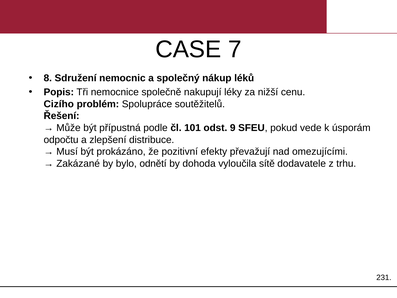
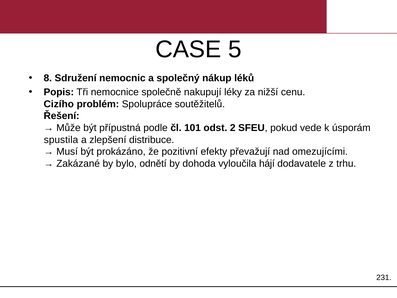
7: 7 -> 5 (235, 49)
9: 9 -> 2 (233, 128)
odpočtu: odpočtu -> spustila (61, 140)
sítě: sítě -> hájí (267, 163)
